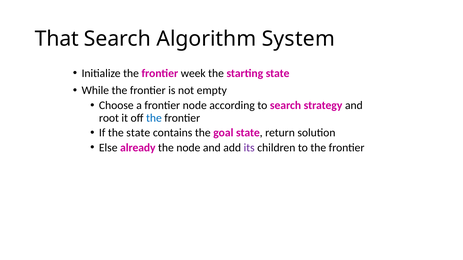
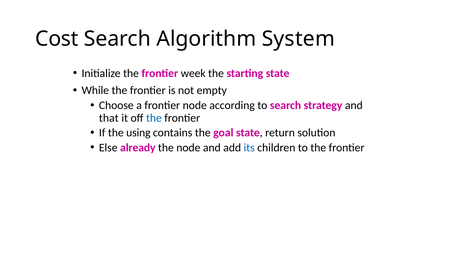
That: That -> Cost (57, 39)
root: root -> that (109, 118)
the state: state -> using (138, 133)
its colour: purple -> blue (249, 148)
